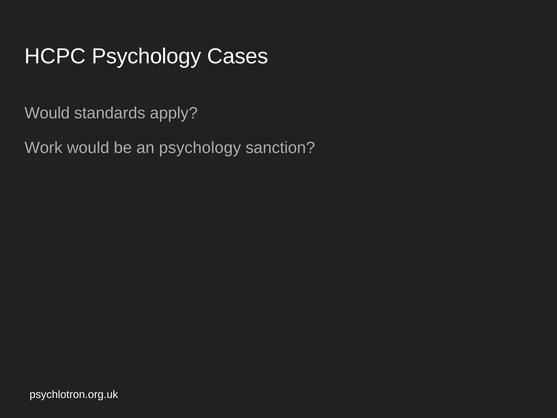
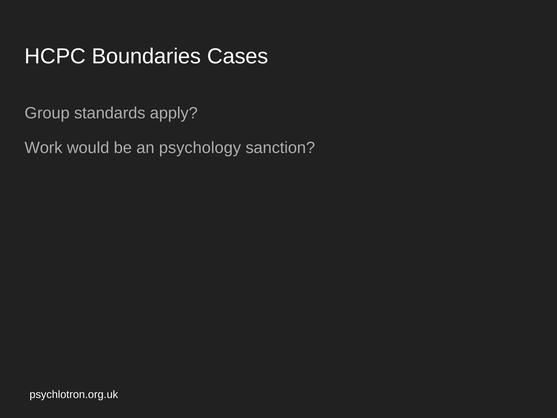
HCPC Psychology: Psychology -> Boundaries (146, 56)
Would: Would -> Group (47, 113)
